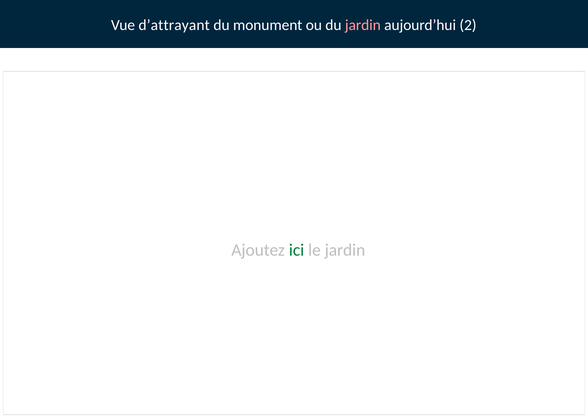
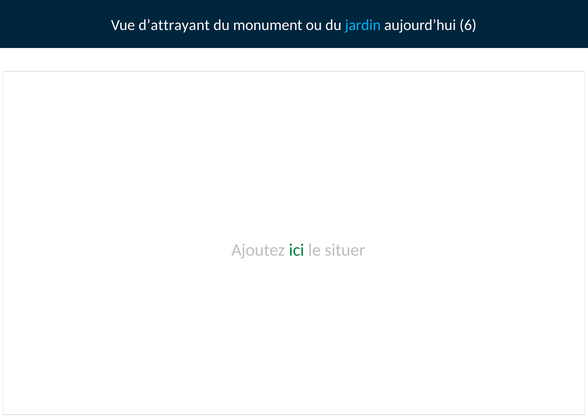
jardin colour: pink -> light blue (363, 25)
2: 2 -> 6 (468, 25)
le jardin: jardin -> situer (345, 250)
